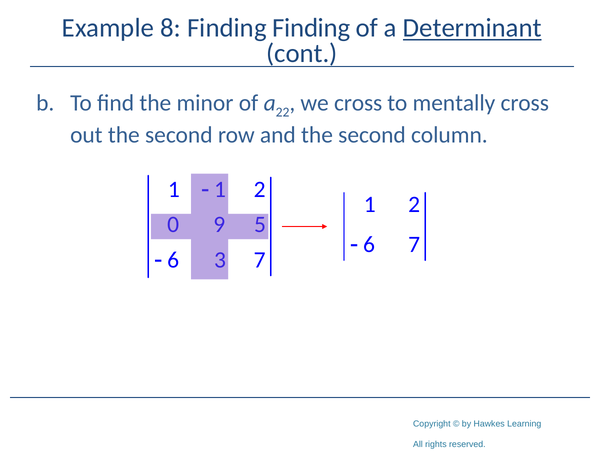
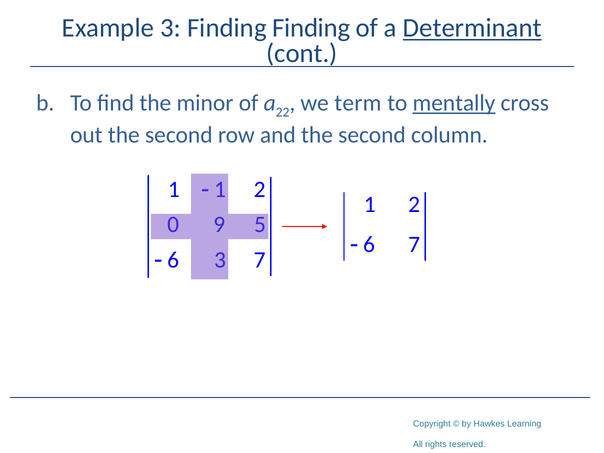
Example 8: 8 -> 3 (171, 28)
we cross: cross -> term (358, 103)
mentally underline: none -> present (454, 103)
